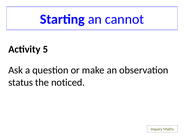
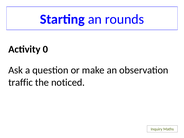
cannot: cannot -> rounds (124, 19)
5: 5 -> 0 (45, 49)
status: status -> traffic (21, 82)
